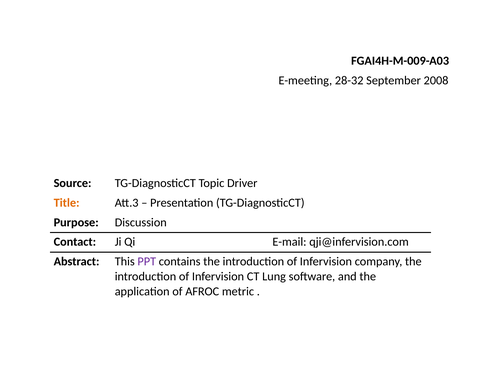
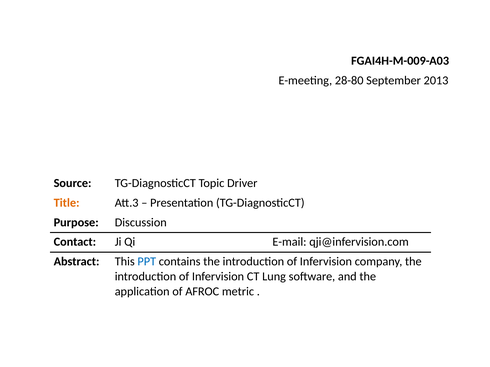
28-32: 28-32 -> 28-80 (349, 81)
2008: 2008 -> 2013 (436, 81)
PPT colour: purple -> blue (147, 262)
